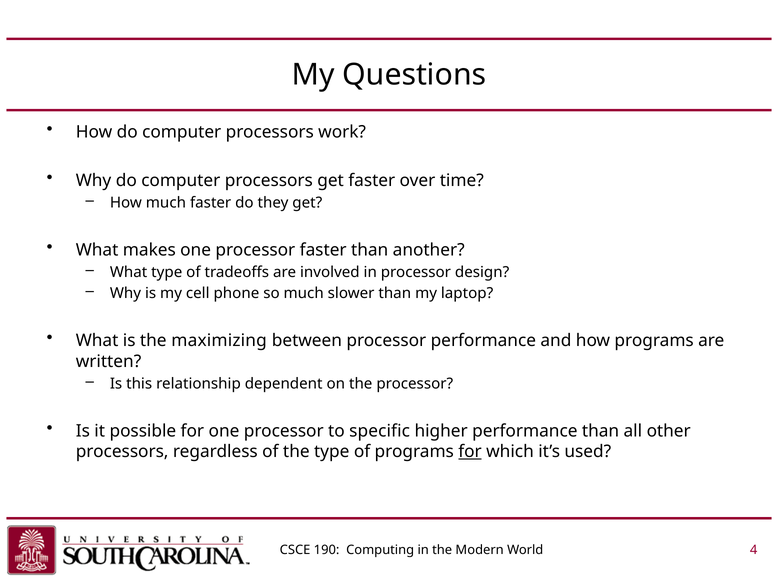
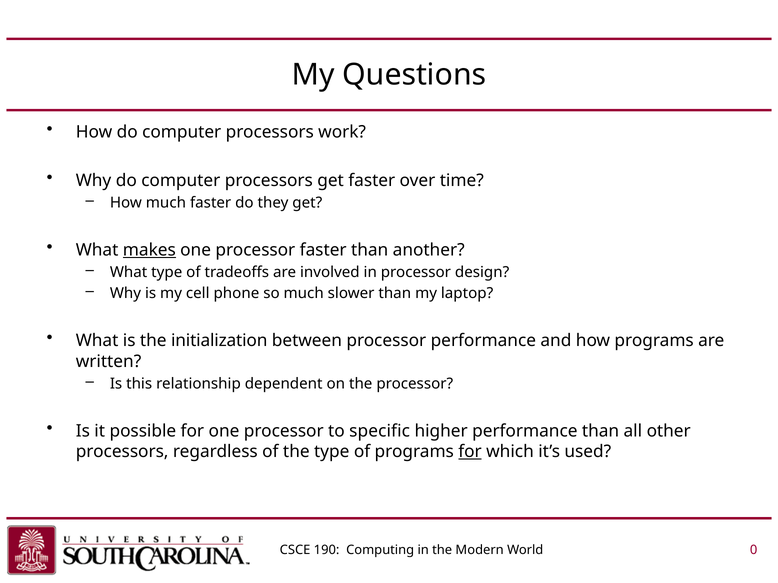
makes underline: none -> present (149, 250)
maximizing: maximizing -> initialization (219, 341)
4: 4 -> 0 (754, 551)
